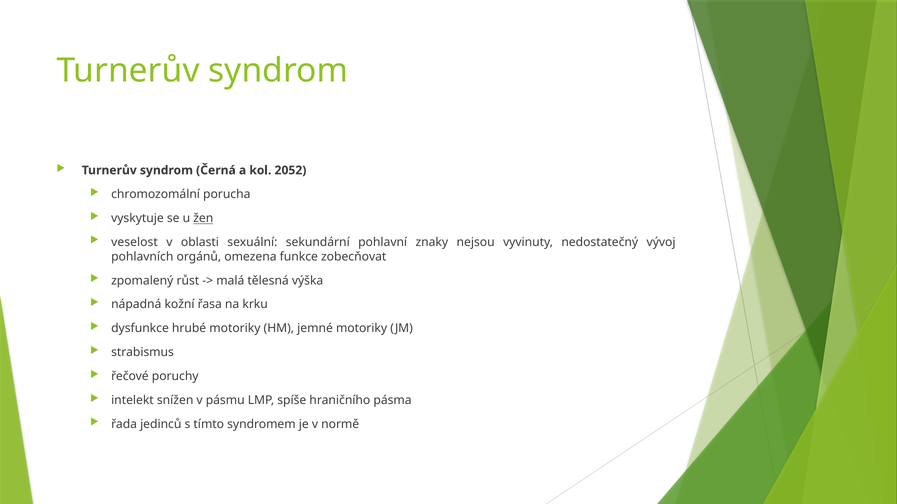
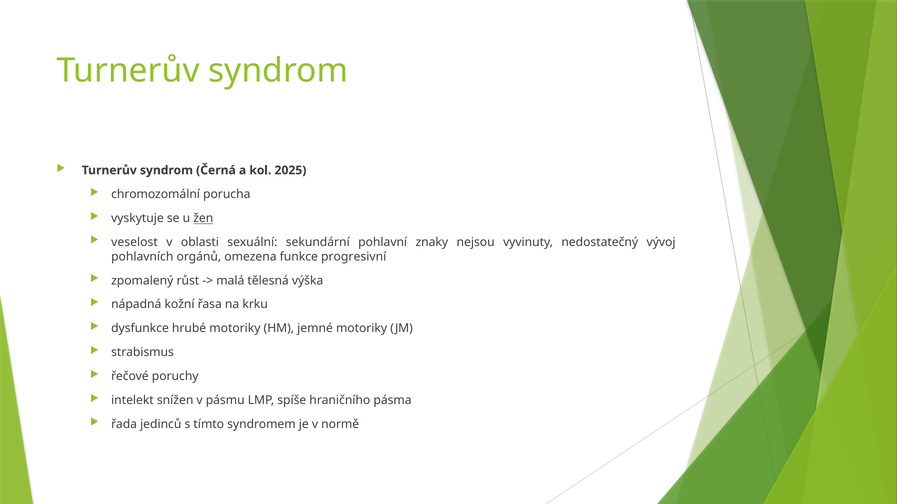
2052: 2052 -> 2025 (290, 170)
zobecňovat: zobecňovat -> progresivní (354, 257)
